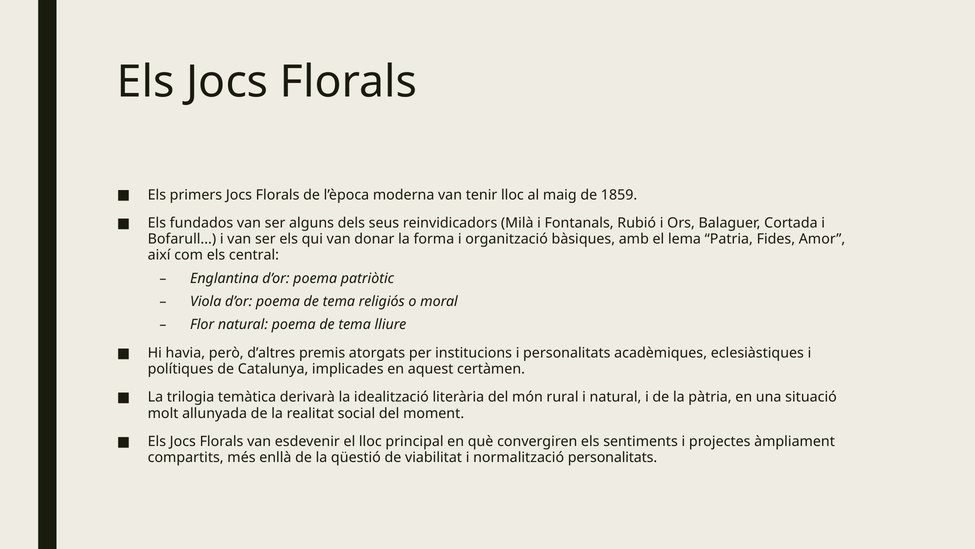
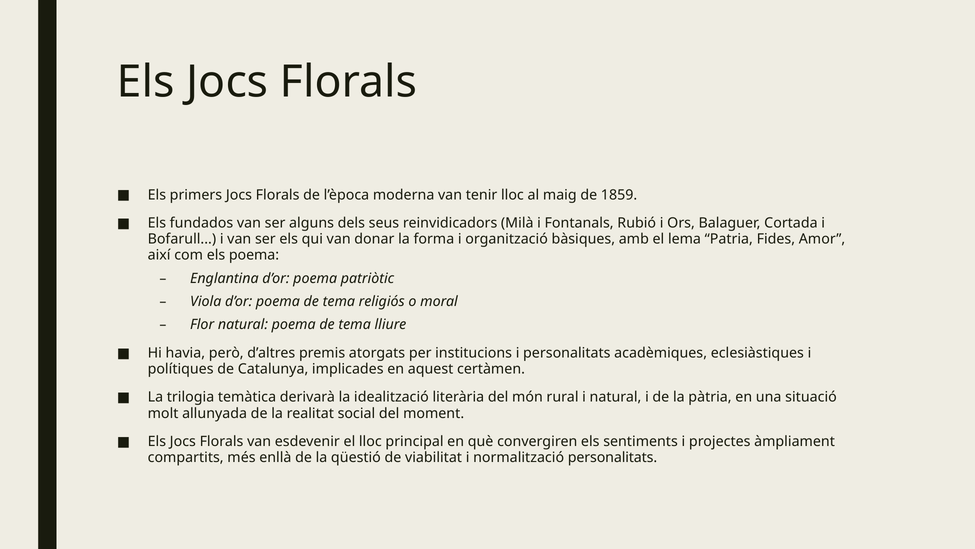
els central: central -> poema (254, 255)
